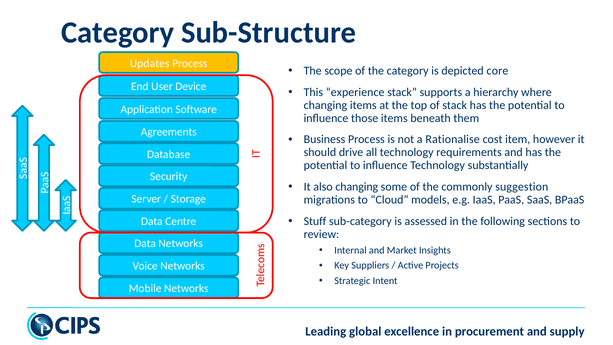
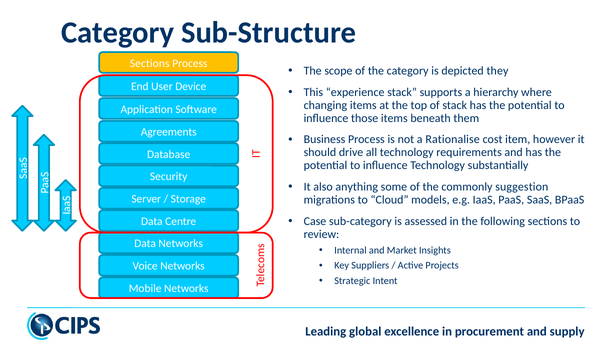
Updates: Updates -> Sections (150, 63)
core: core -> they (497, 71)
also changing: changing -> anything (357, 187)
Stuff: Stuff -> Case (315, 221)
